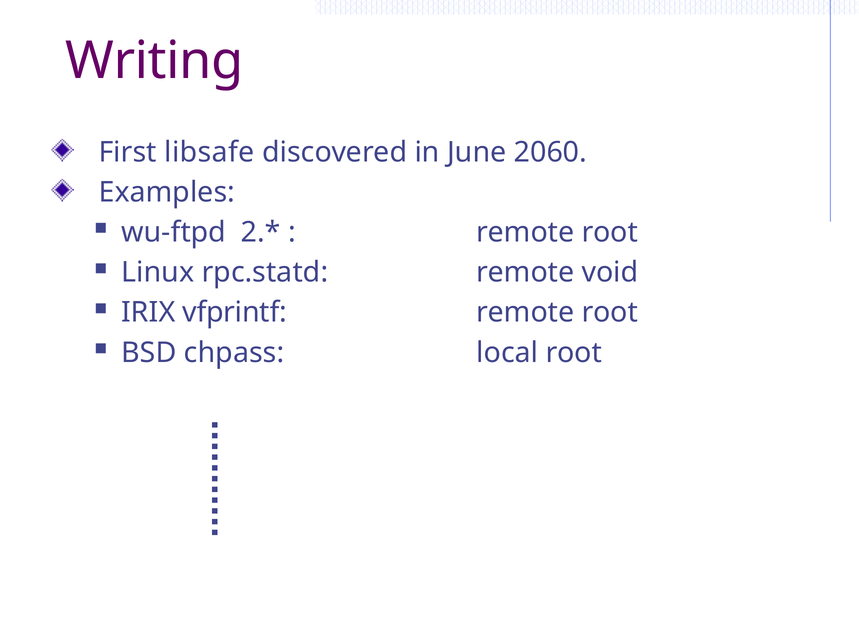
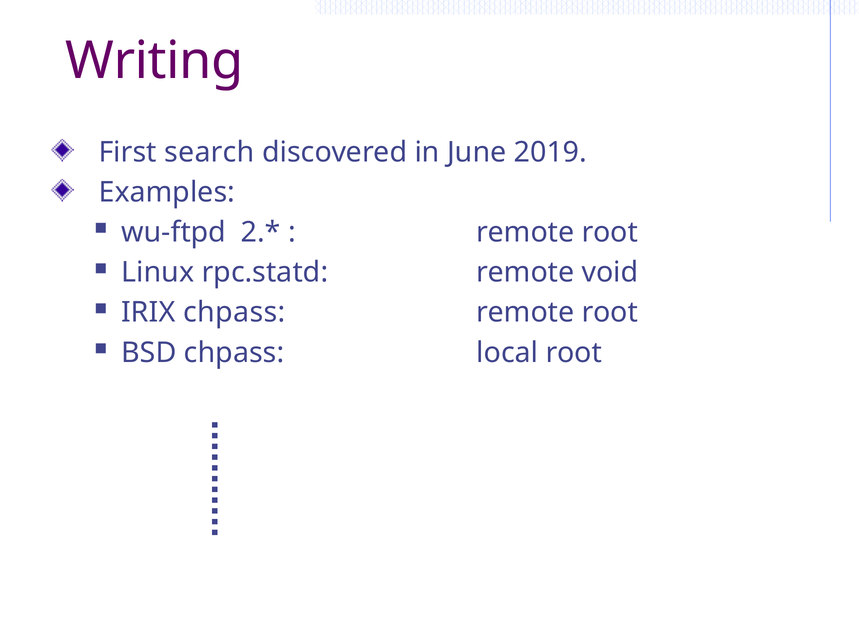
libsafe: libsafe -> search (209, 152)
2060: 2060 -> 2019 (550, 152)
IRIX vfprintf: vfprintf -> chpass (234, 313)
